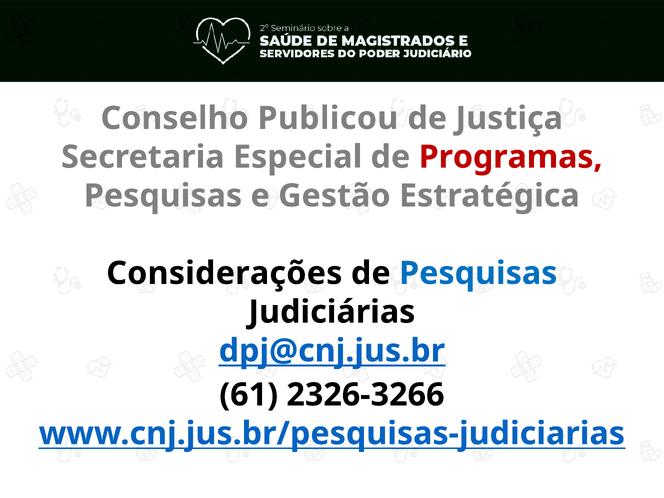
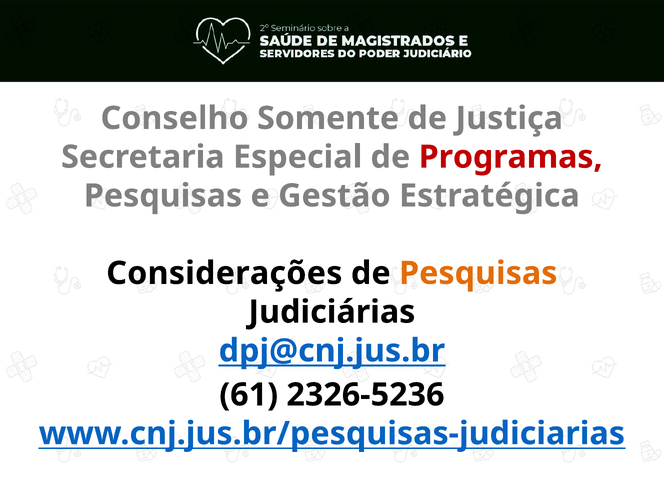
Publicou: Publicou -> Somente (328, 118)
Pesquisas colour: blue -> orange (478, 273)
2326-3266: 2326-3266 -> 2326-5236 (365, 395)
